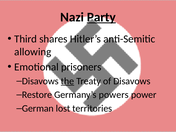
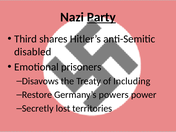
allowing: allowing -> disabled (33, 52)
the underline: present -> none (67, 81)
of Disavows: Disavows -> Including (132, 81)
German: German -> Secretly (38, 108)
